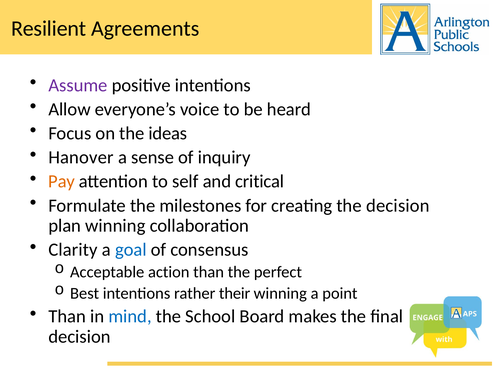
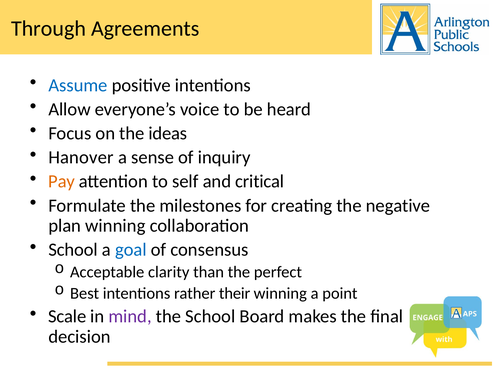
Resilient: Resilient -> Through (49, 28)
Assume colour: purple -> blue (78, 85)
the decision: decision -> negative (398, 206)
Clarity: Clarity -> School (73, 250)
action: action -> clarity (169, 272)
Than: Than -> Scale (67, 317)
mind colour: blue -> purple (130, 317)
